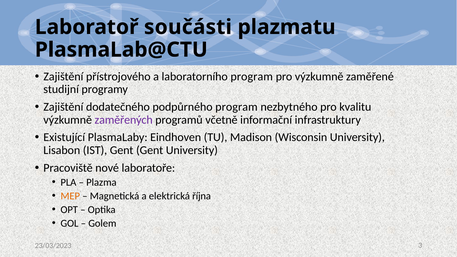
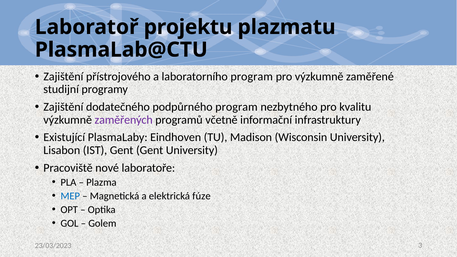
součásti: součásti -> projektu (188, 27)
MEP colour: orange -> blue (70, 196)
října: října -> fúze (201, 196)
